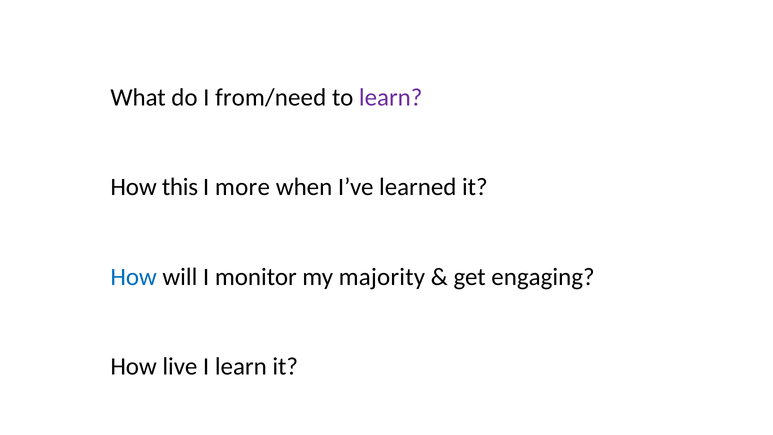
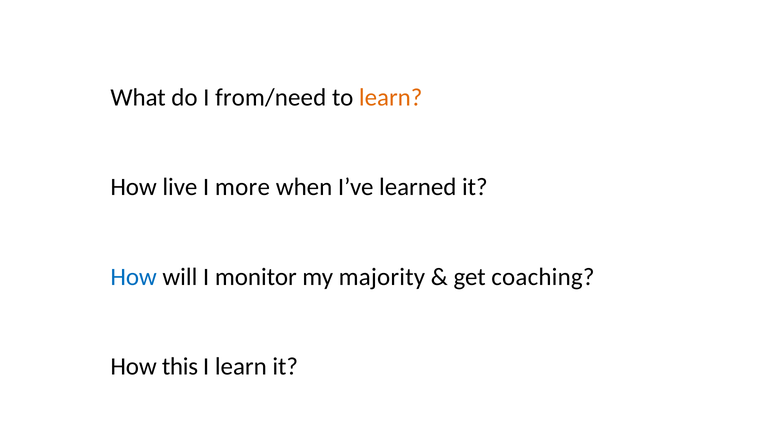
learn colour: purple -> orange (391, 97)
this: this -> live (180, 187)
engaging: engaging -> coaching (543, 277)
live: live -> this (180, 366)
